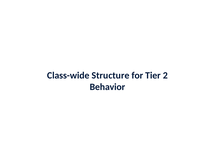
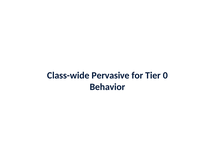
Structure: Structure -> Pervasive (111, 76)
2: 2 -> 0 (165, 76)
